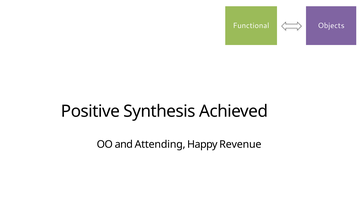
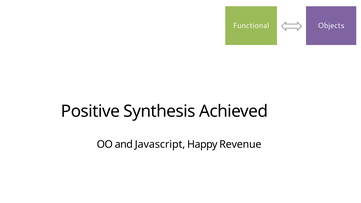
Attending: Attending -> Javascript (160, 144)
